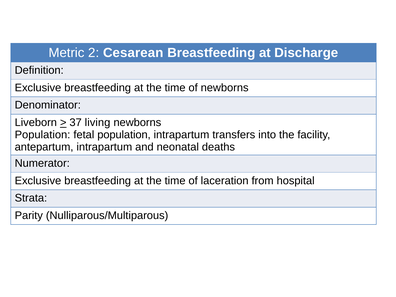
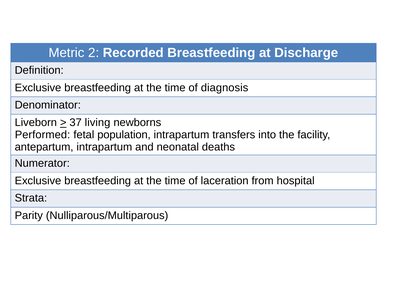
Cesarean: Cesarean -> Recorded (133, 53)
of newborns: newborns -> diagnosis (225, 88)
Population: Population -> Performed (43, 135)
